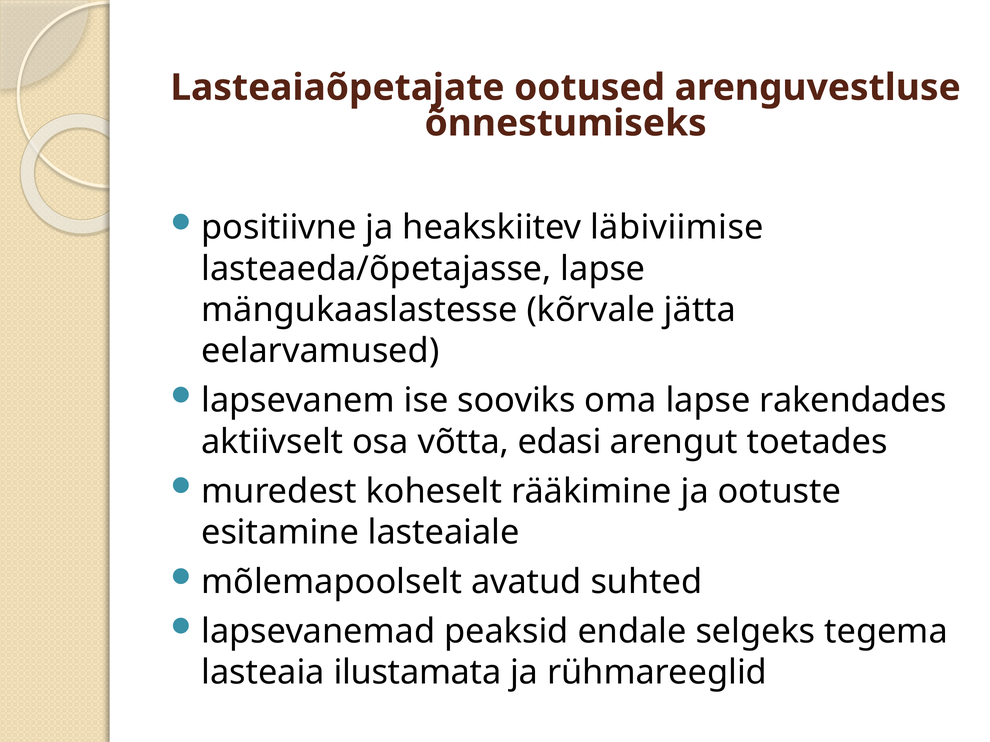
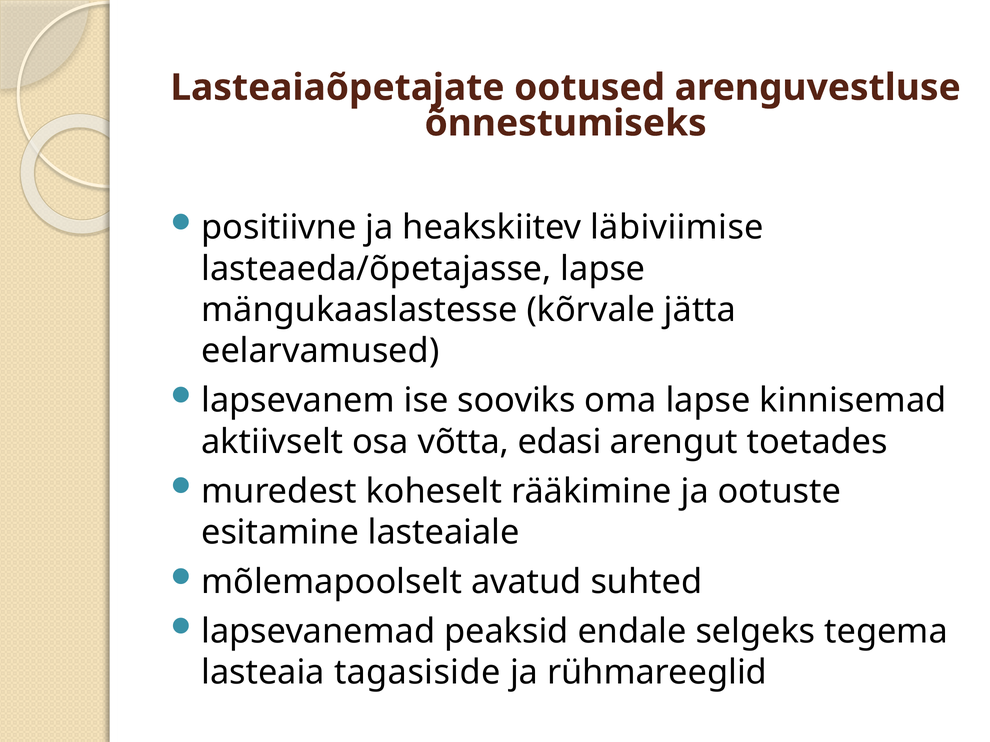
rakendades: rakendades -> kinnisemad (853, 401)
ilustamata: ilustamata -> tagasiside (417, 673)
